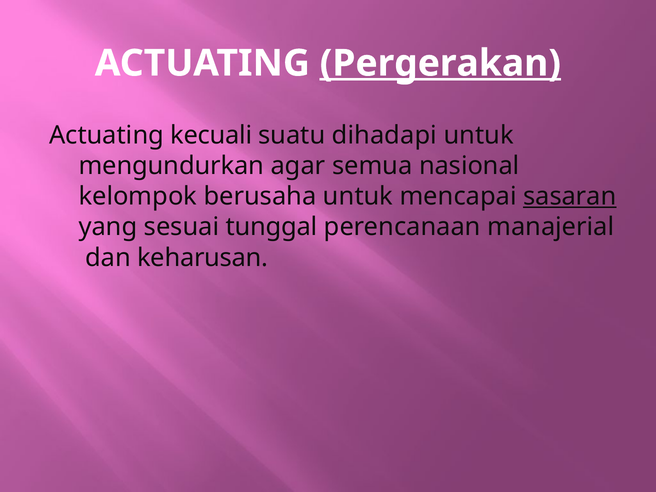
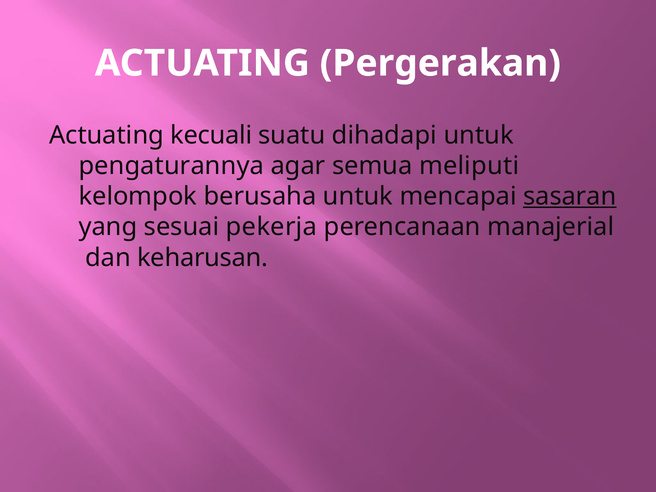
Pergerakan underline: present -> none (440, 63)
mengundurkan: mengundurkan -> pengaturannya (171, 166)
nasional: nasional -> meliputi (469, 166)
tunggal: tunggal -> pekerja (271, 227)
